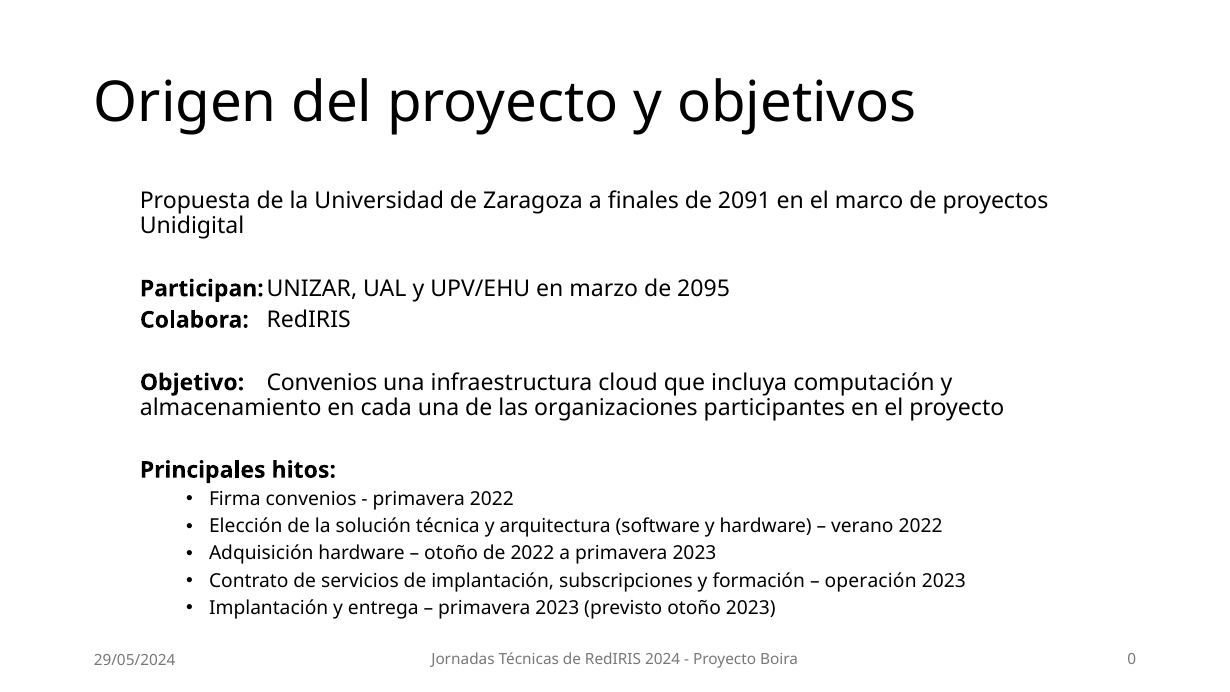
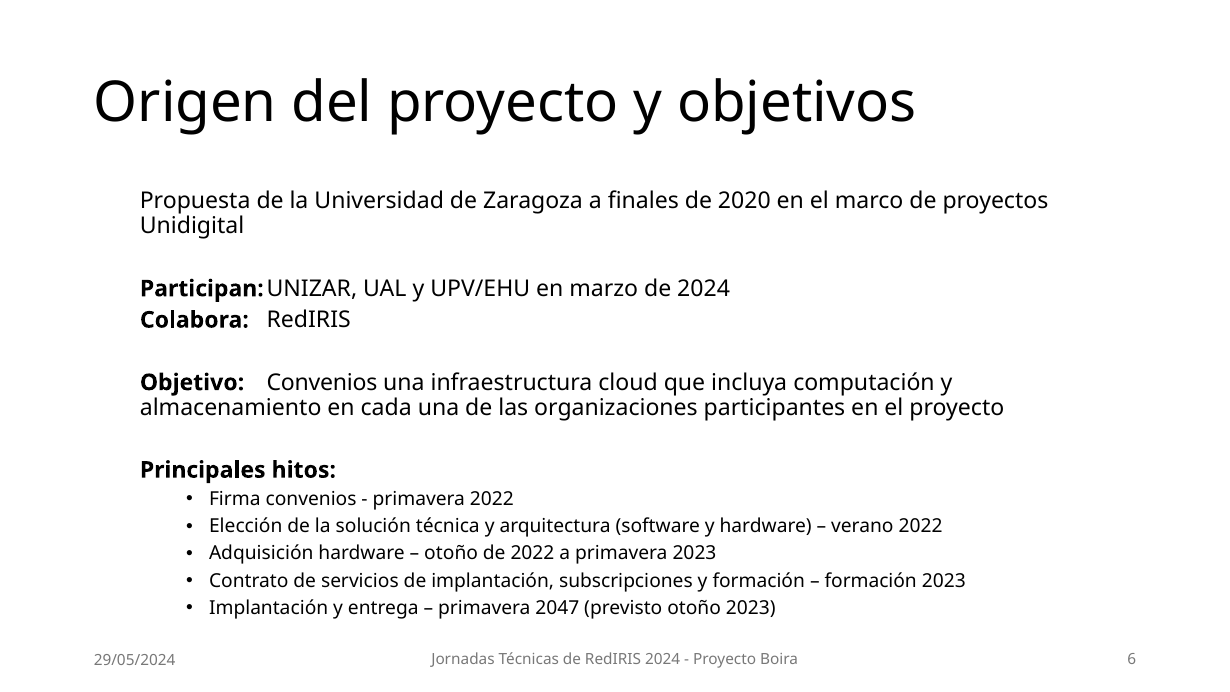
2091: 2091 -> 2020 (744, 201)
de 2095: 2095 -> 2024 (704, 289)
operación: operación -> formación (871, 581)
2023: 2023 -> 2047 (557, 608)
0: 0 -> 6 (1132, 659)
